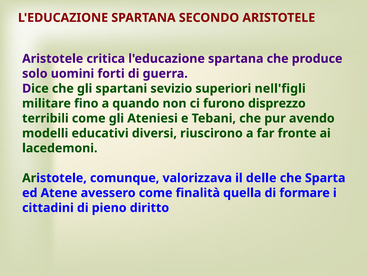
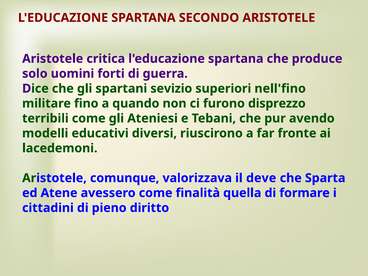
nell'figli: nell'figli -> nell'fino (280, 89)
delle: delle -> deve (261, 178)
